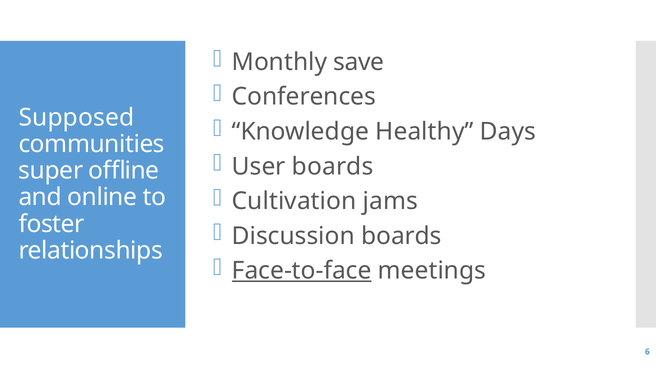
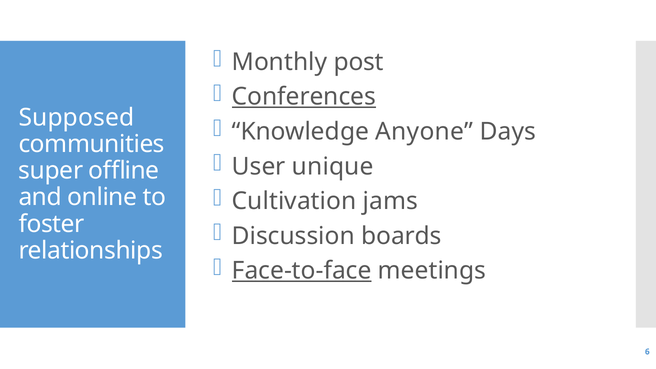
save: save -> post (359, 62)
Conferences underline: none -> present (304, 97)
Healthy: Healthy -> Anyone (424, 132)
User boards: boards -> unique (333, 166)
